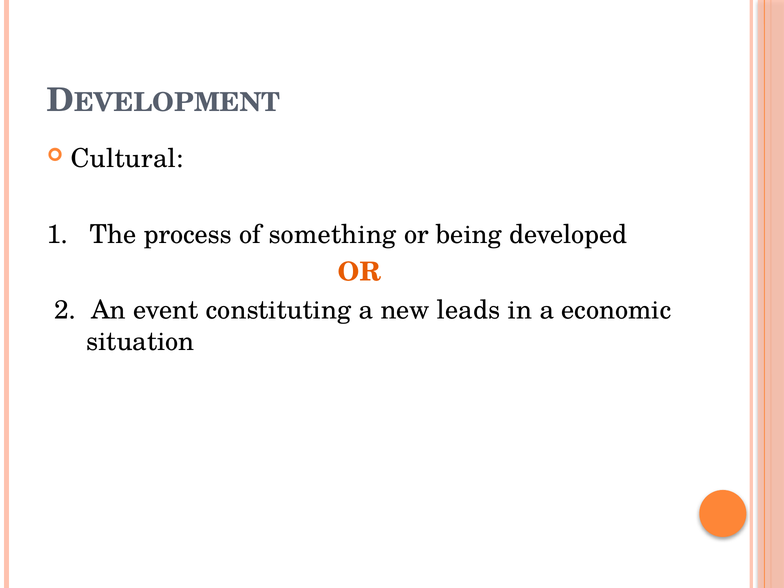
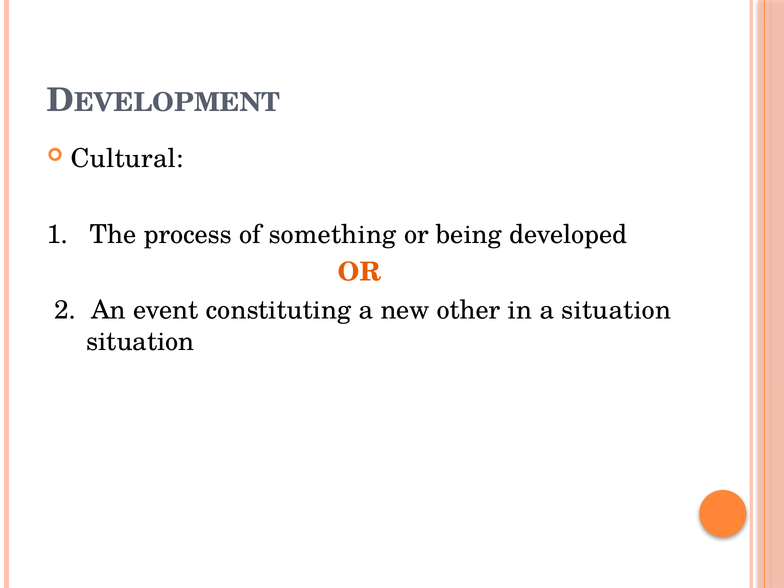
leads: leads -> other (469, 310)
a economic: economic -> situation (616, 310)
